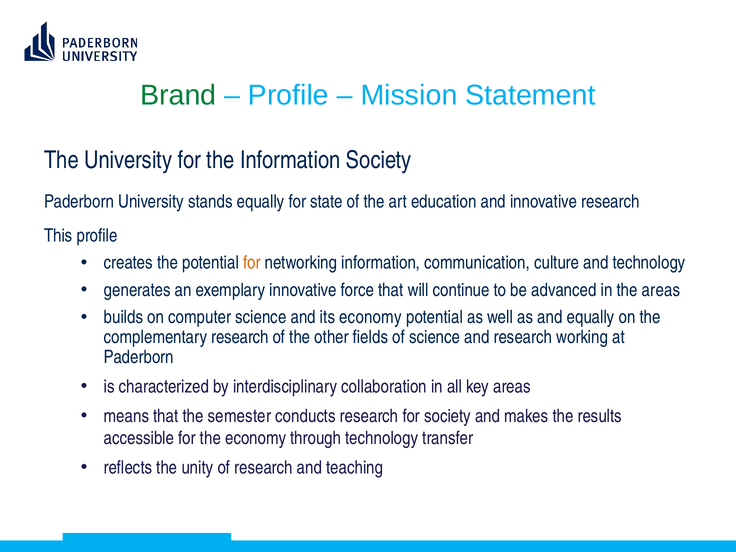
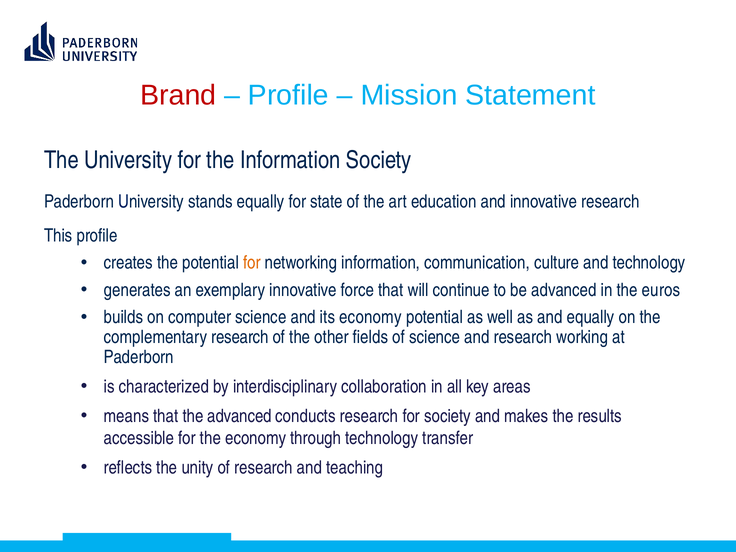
Brand colour: green -> red (178, 95)
the areas: areas -> euros (661, 290)
the semester: semester -> advanced (240, 416)
